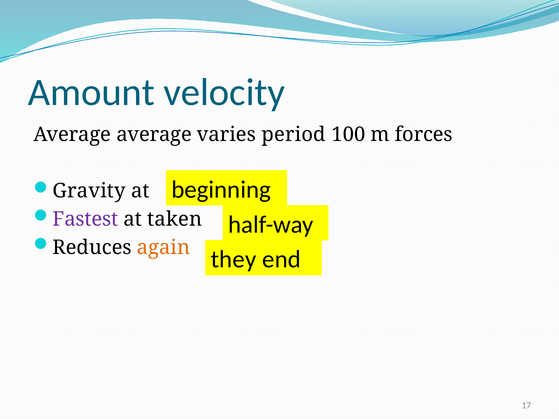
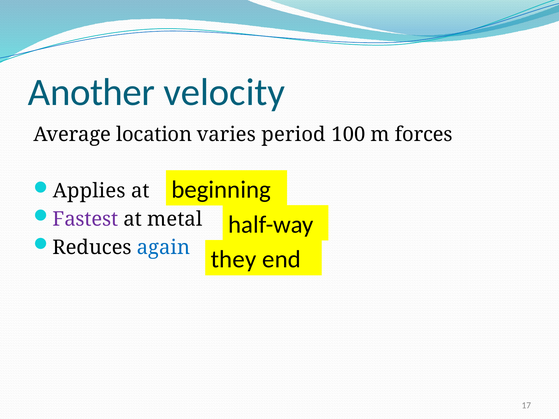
Amount: Amount -> Another (92, 92)
Average average: average -> location (154, 135)
Gravity: Gravity -> Applies (89, 191)
taken: taken -> metal (175, 219)
again colour: orange -> blue (163, 248)
